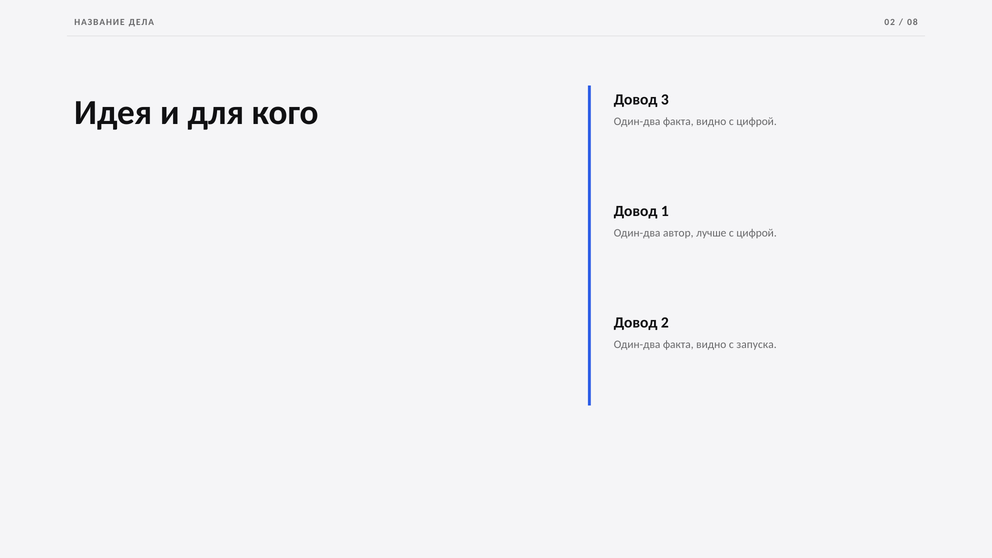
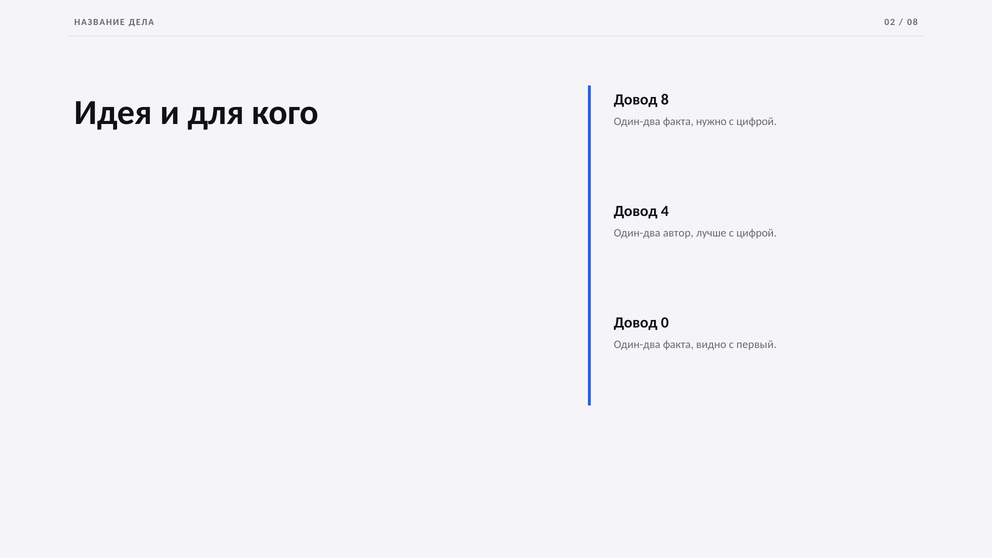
3: 3 -> 8 (665, 100)
видно: видно -> нужно (711, 121)
1: 1 -> 4 (665, 211)
2: 2 -> 0 (665, 323)
запуска: запуска -> первый (757, 345)
